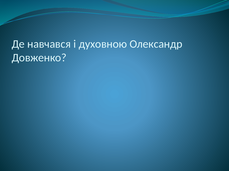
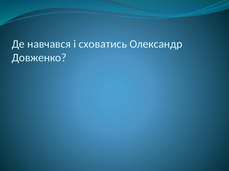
духовною: духовною -> сховатись (103, 44)
